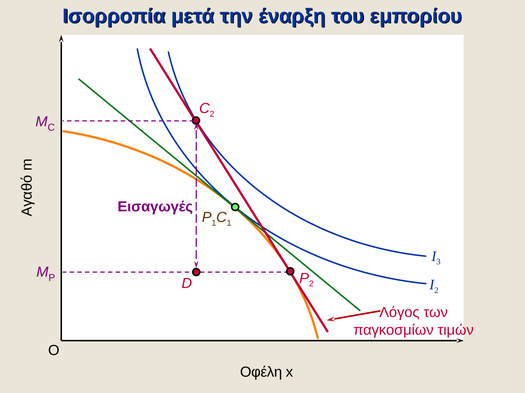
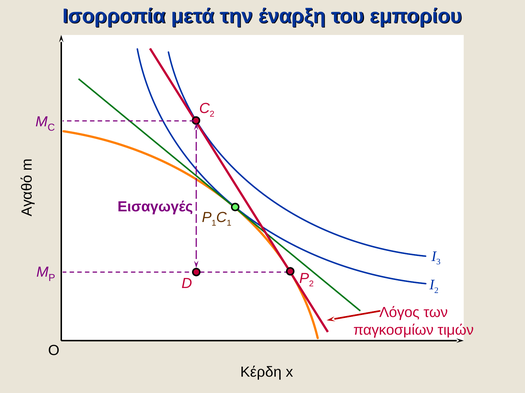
Οφέλη: Οφέλη -> Κέρδη (261, 373)
